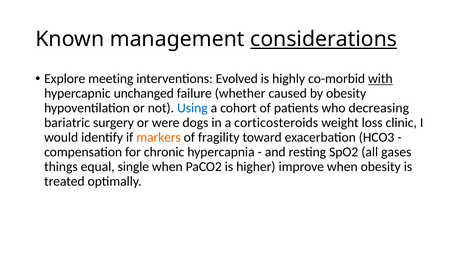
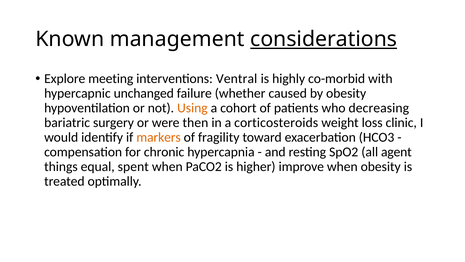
Evolved: Evolved -> Ventral (237, 79)
with underline: present -> none (380, 79)
Using colour: blue -> orange (192, 108)
dogs: dogs -> then (195, 123)
gases: gases -> agent (396, 152)
single: single -> spent (133, 167)
